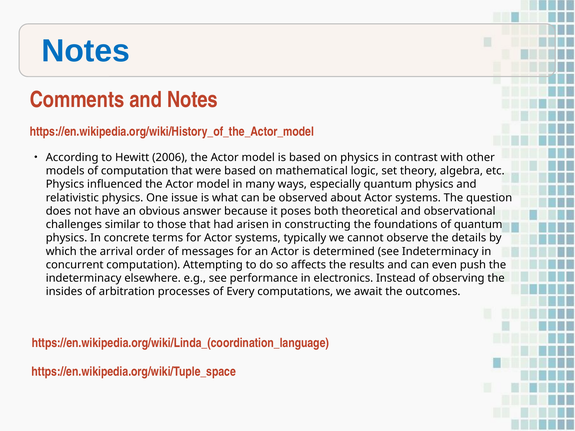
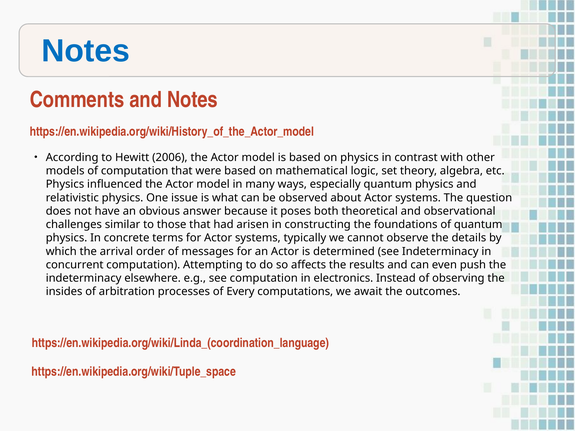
see performance: performance -> computation (264, 278)
